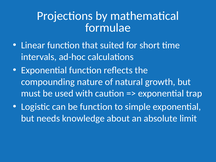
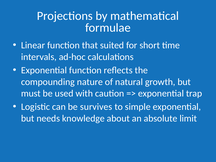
be function: function -> survives (96, 107)
